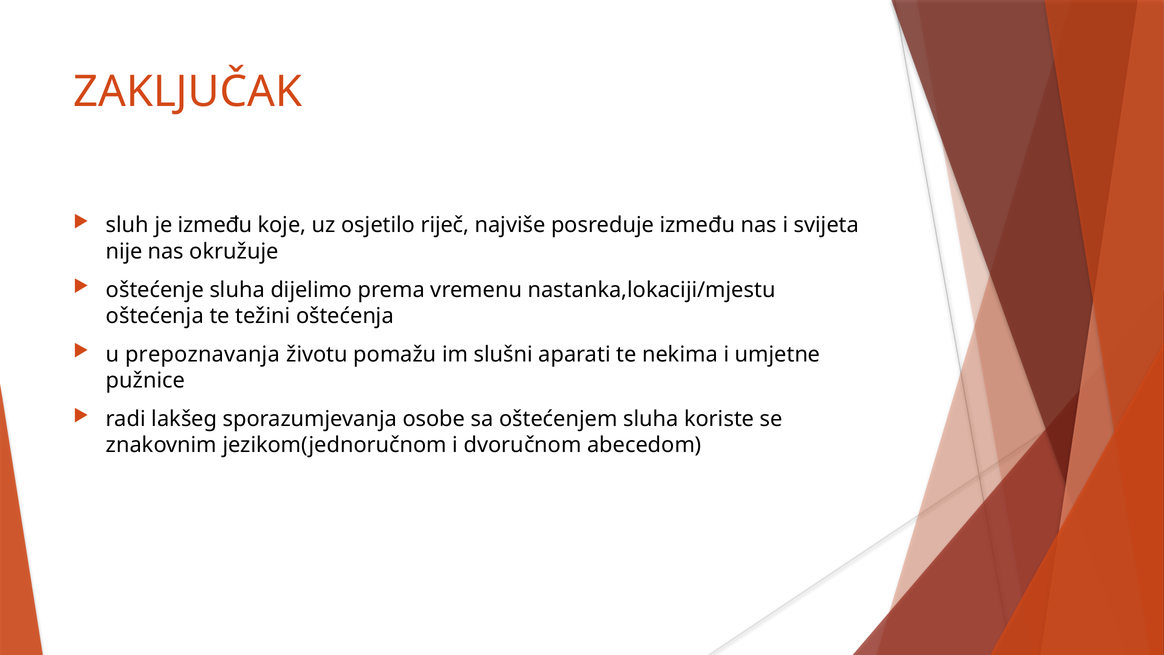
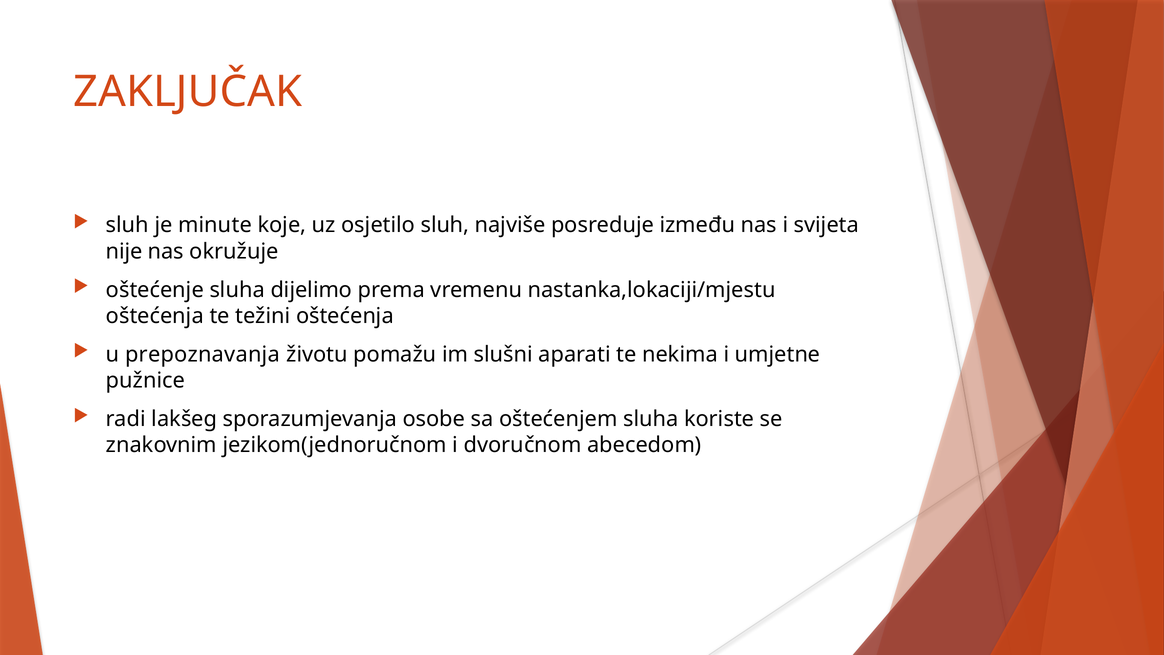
je između: između -> minute (215, 225)
osjetilo riječ: riječ -> sluh (445, 225)
